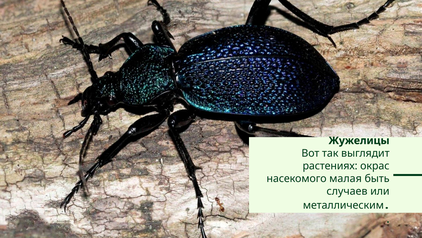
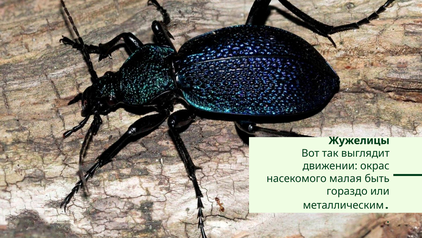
растениях: растениях -> движении (330, 166)
случаев: случаев -> гораздо (347, 191)
